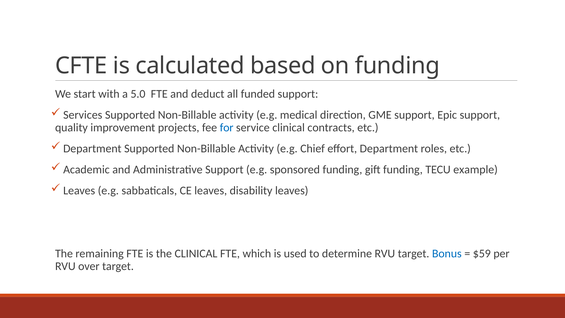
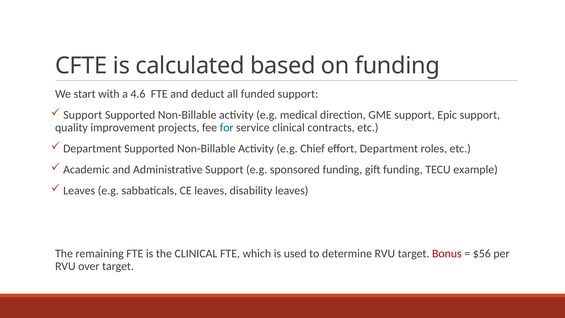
5.0: 5.0 -> 4.6 (138, 94)
Services: Services -> Support (83, 115)
Bonus colour: blue -> red (447, 253)
$59: $59 -> $56 (482, 253)
